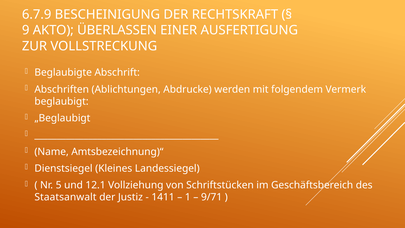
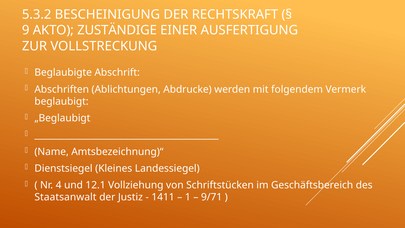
6.7.9: 6.7.9 -> 5.3.2 (37, 15)
ÜBERLASSEN: ÜBERLASSEN -> ZUSTÄNDIGE (117, 30)
5: 5 -> 4 (59, 185)
